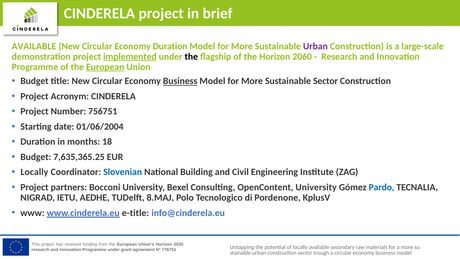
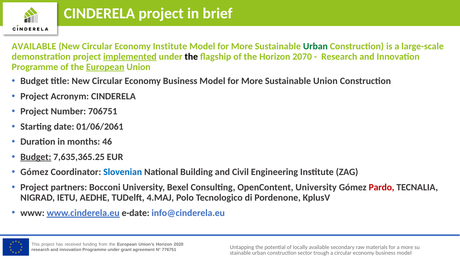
Economy Duration: Duration -> Institute (170, 46)
Urban colour: purple -> green (315, 46)
2060: 2060 -> 2070 (302, 57)
Business underline: present -> none (180, 81)
Sustainable Sector: Sector -> Union (325, 81)
756751: 756751 -> 706751 (103, 111)
01/06/2004: 01/06/2004 -> 01/06/2061 (100, 126)
18: 18 -> 46 (107, 142)
Budget underline: none -> present (36, 157)
Locally: Locally -> Gómez (34, 172)
Pardo colour: blue -> red (382, 187)
8.MAJ: 8.MAJ -> 4.MAJ (160, 197)
e-title: e-title -> e-date (136, 213)
